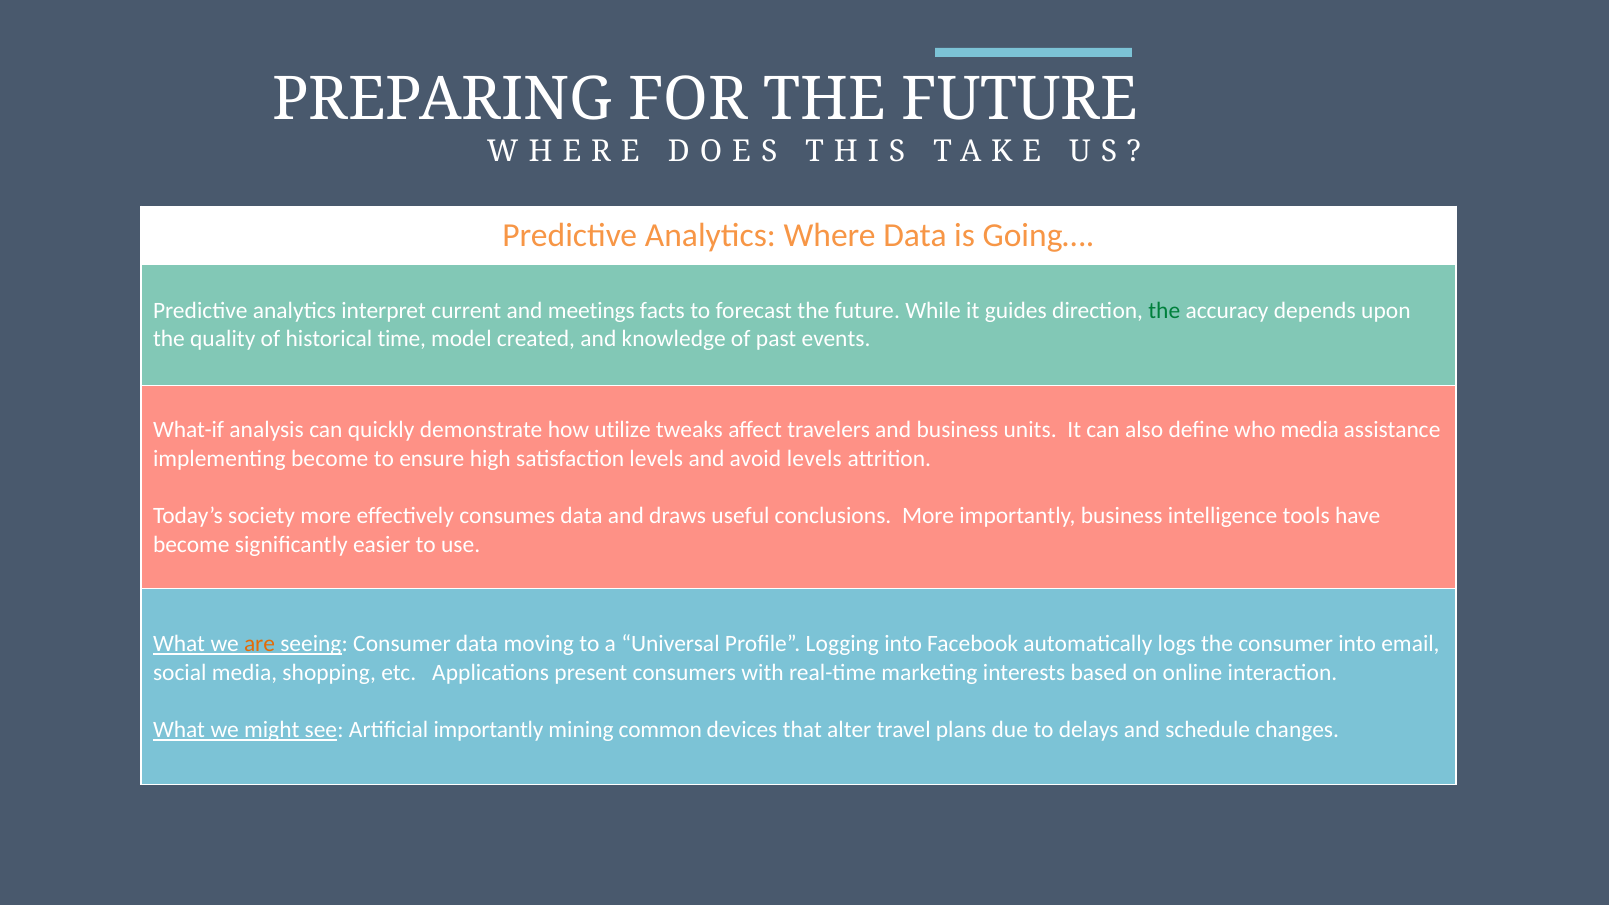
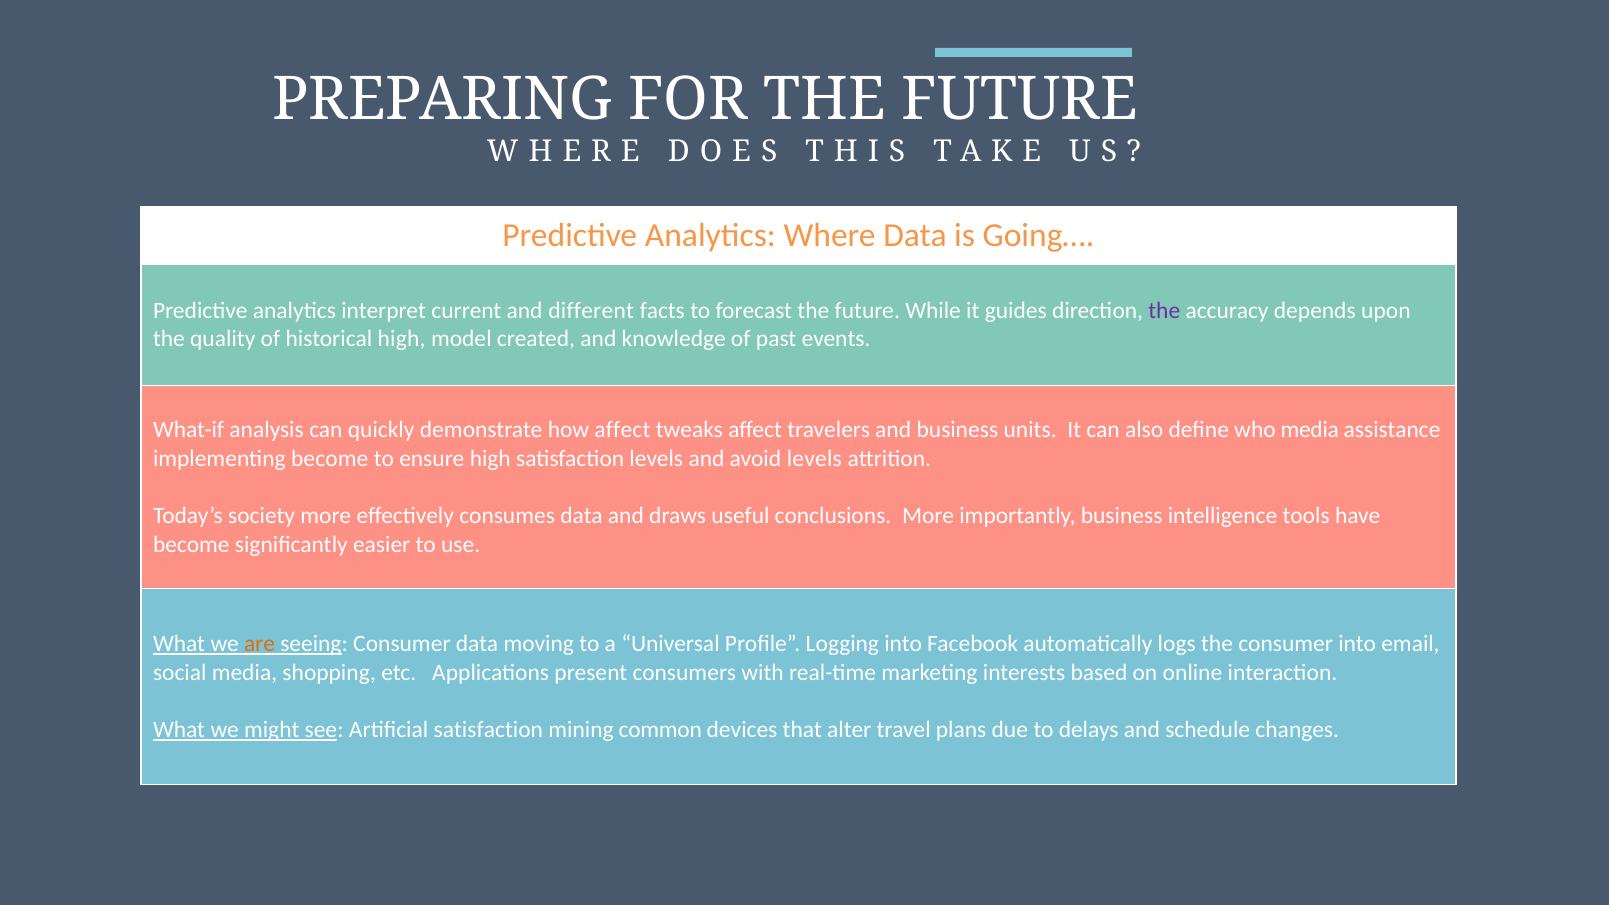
meetings: meetings -> different (591, 310)
the colour: green -> purple (1164, 310)
historical time: time -> high (402, 339)
how utilize: utilize -> affect (622, 430)
Artificial importantly: importantly -> satisfaction (488, 729)
